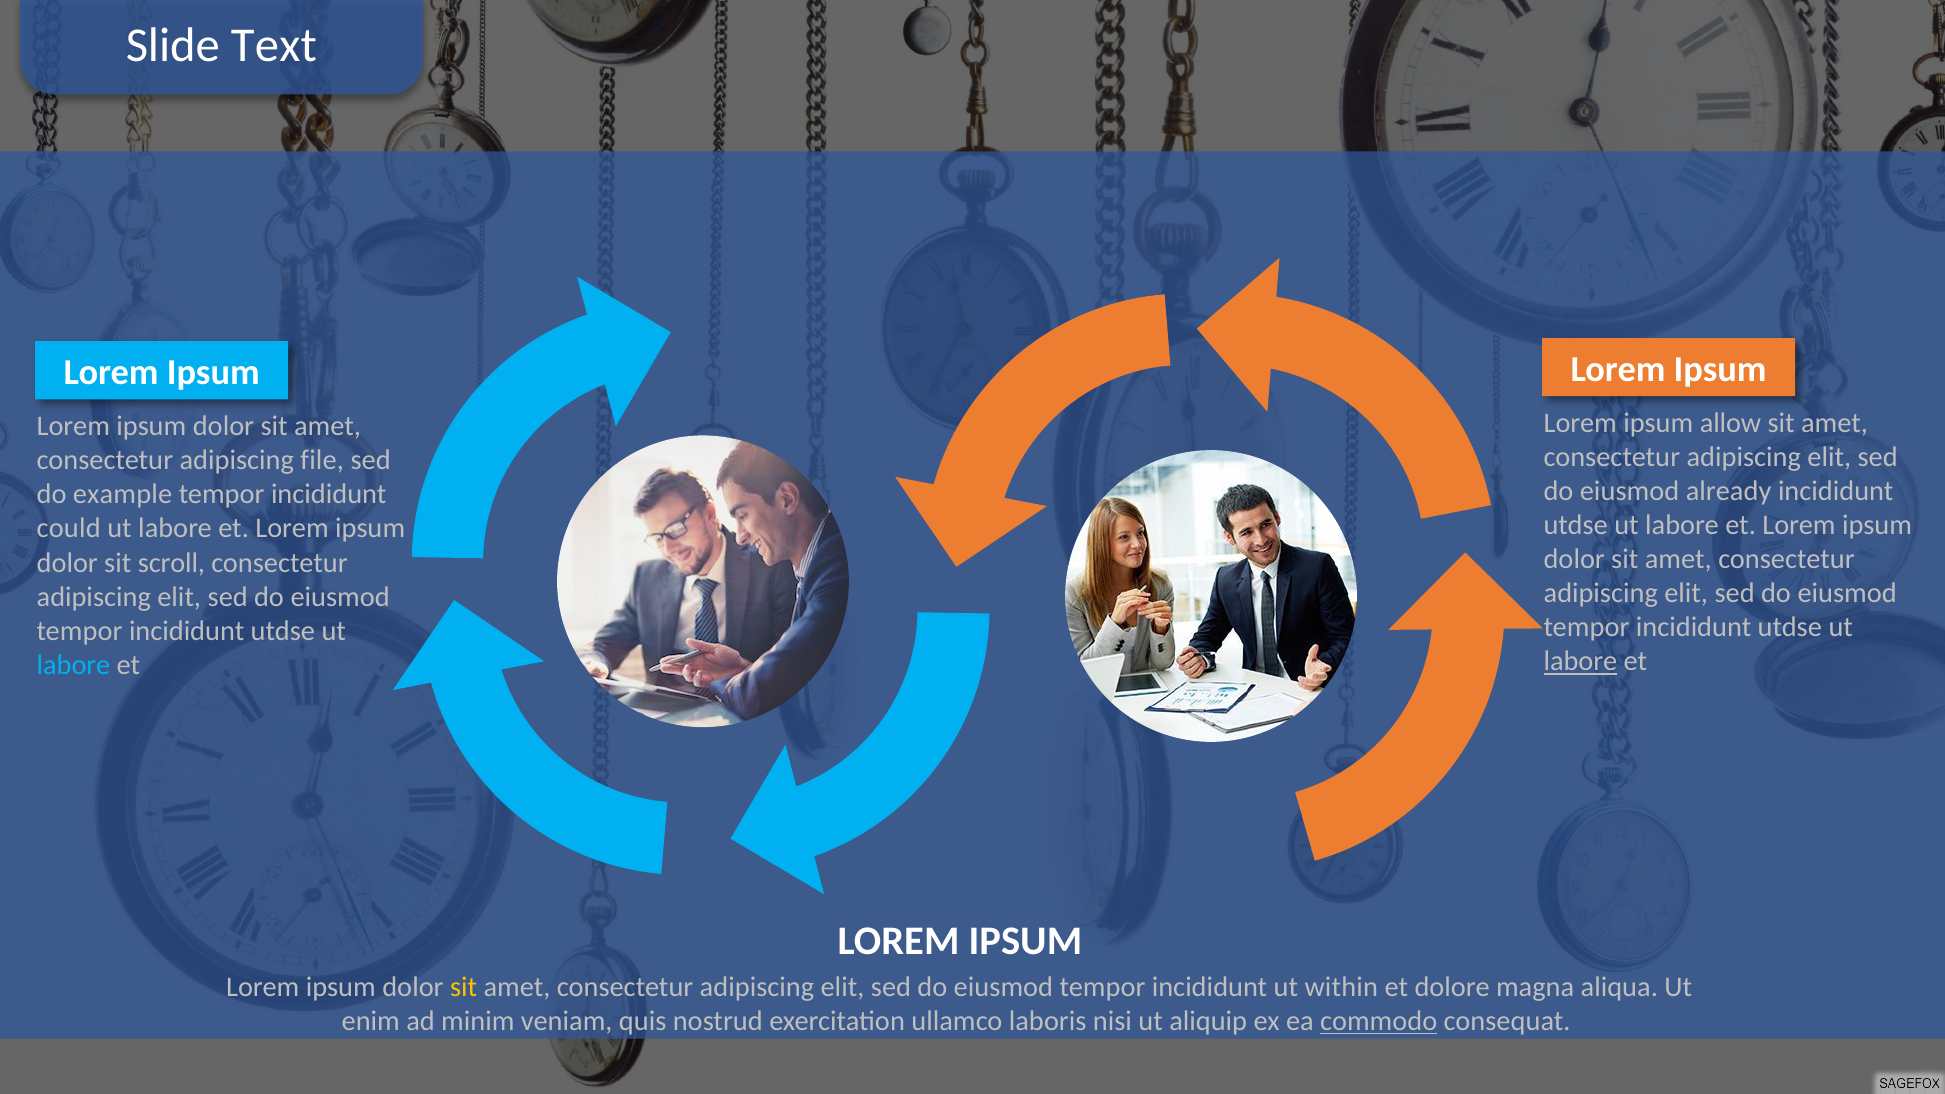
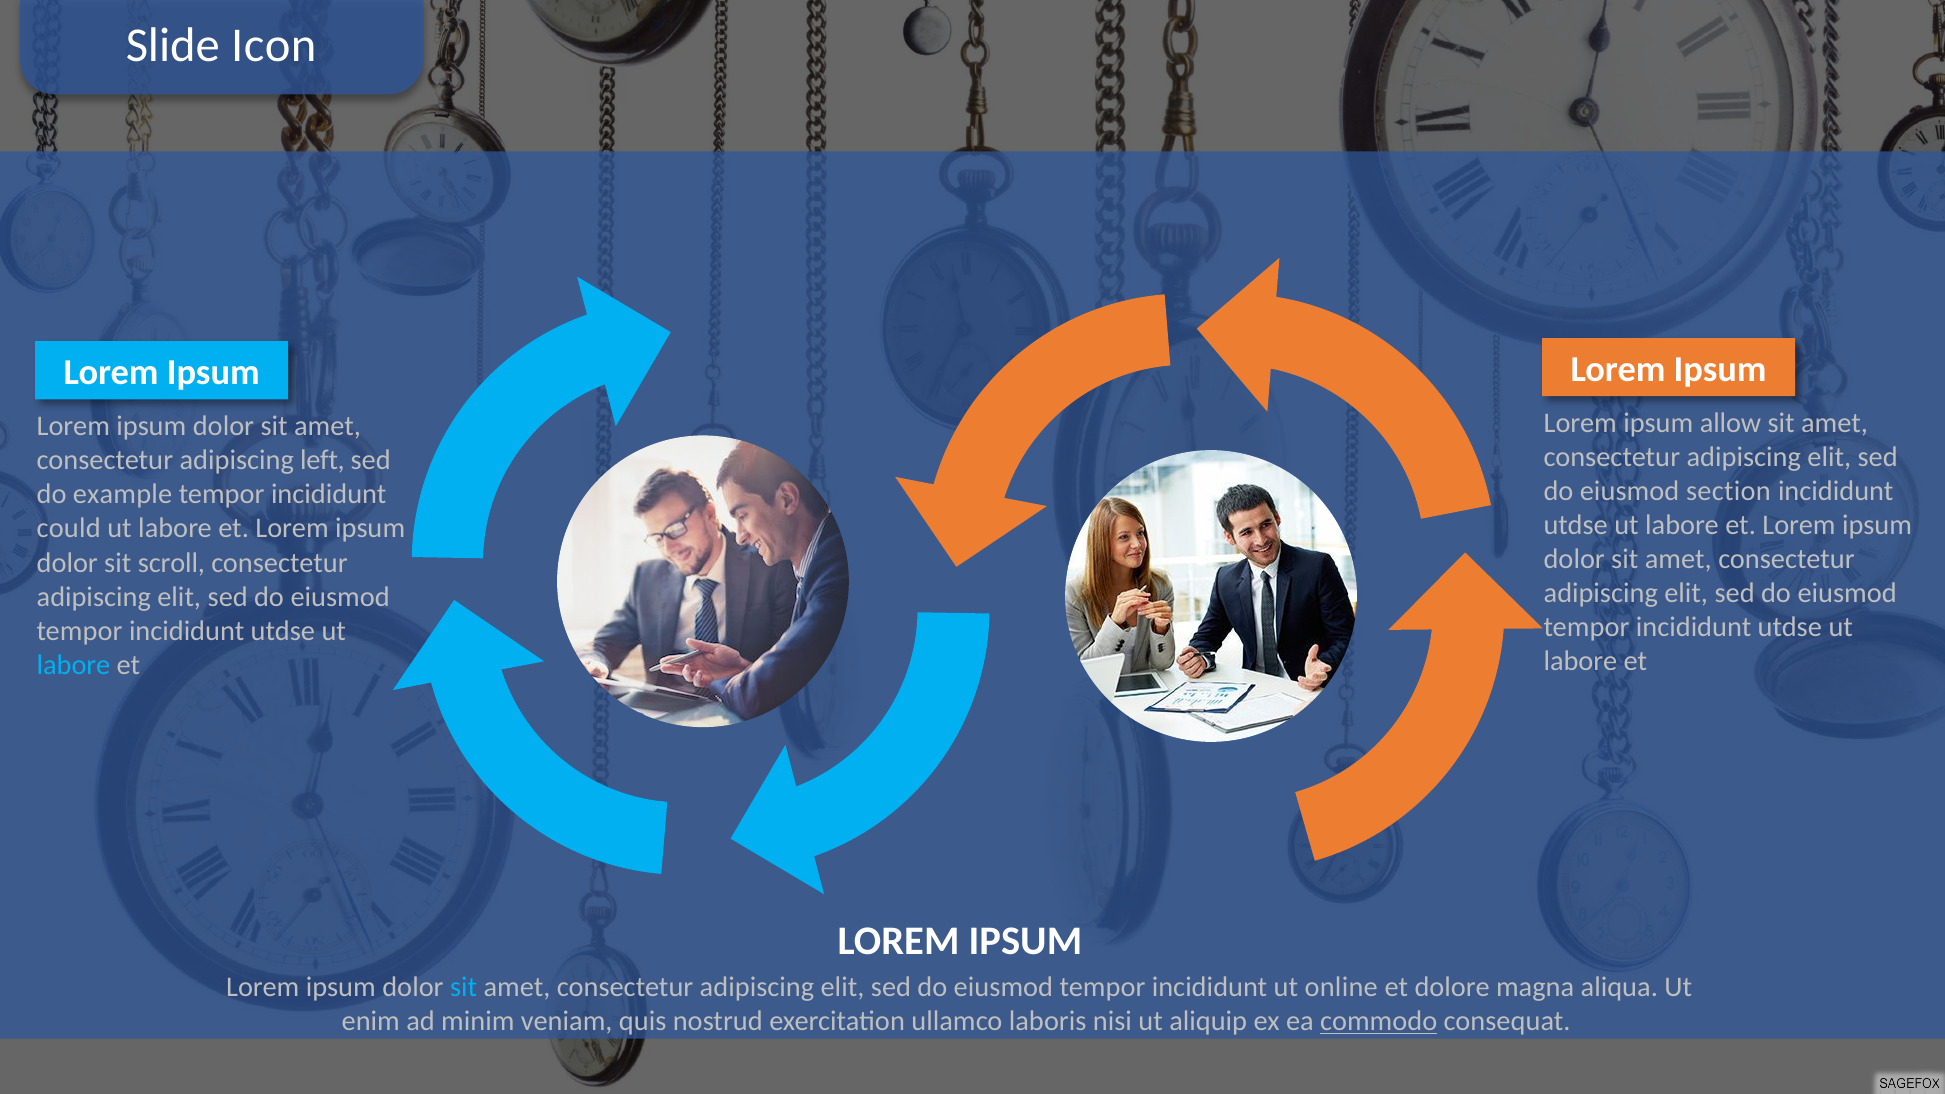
Text: Text -> Icon (274, 46)
file: file -> left (322, 461)
already: already -> section (1728, 491)
labore underline: present -> none (1580, 662)
sit colour: yellow -> light blue (464, 987)
within: within -> online (1341, 987)
